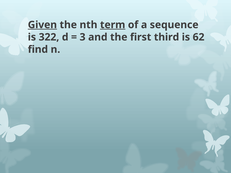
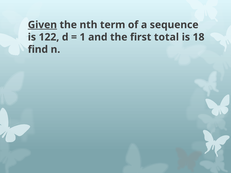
term underline: present -> none (113, 25)
322: 322 -> 122 (49, 37)
3: 3 -> 1 (83, 37)
third: third -> total (166, 37)
62: 62 -> 18 (199, 37)
